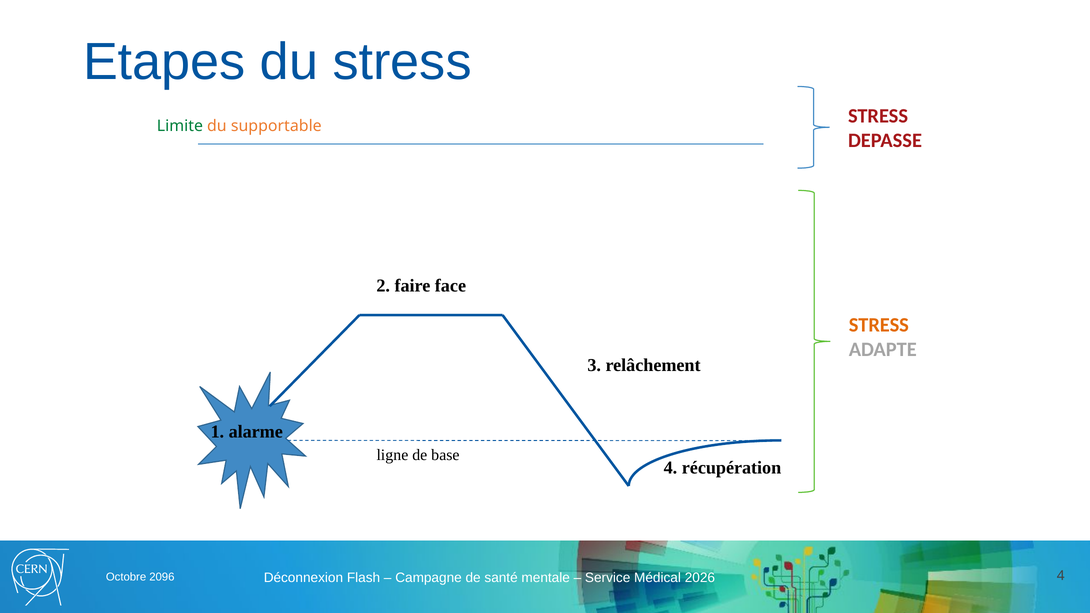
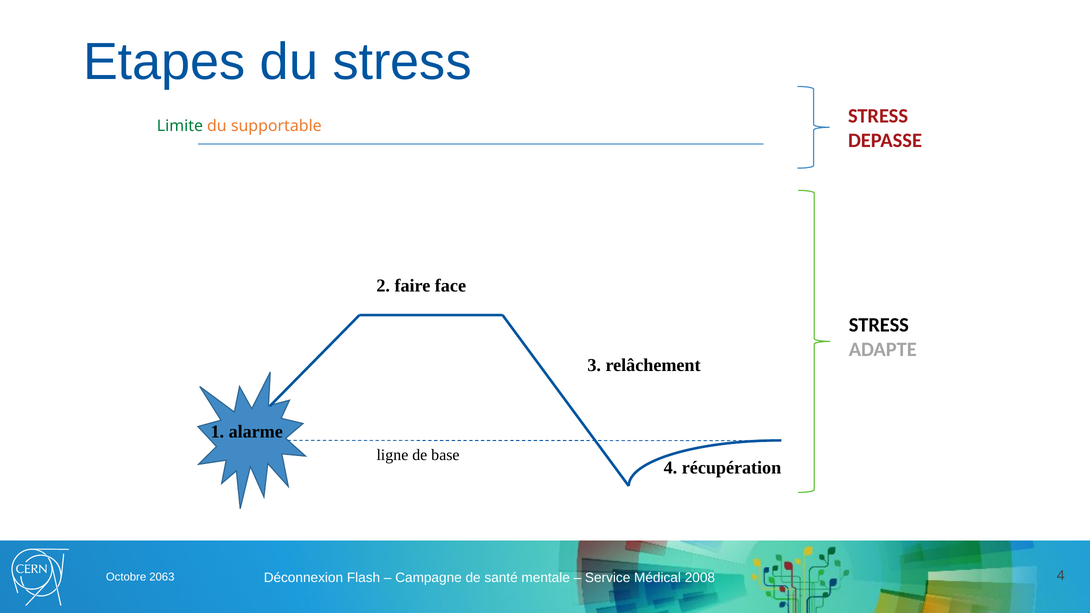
STRESS colour: orange -> black (879, 325)
2026: 2026 -> 2008 (700, 578)
2096: 2096 -> 2063 (162, 577)
